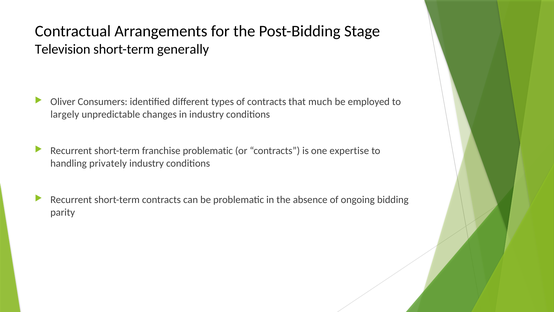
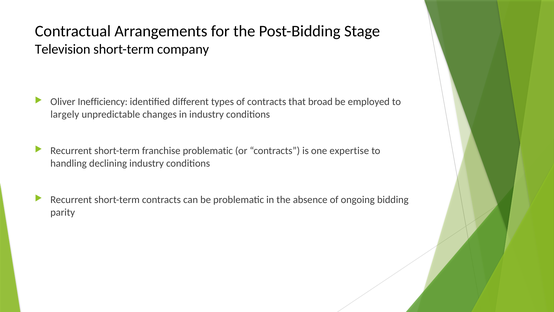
generally: generally -> company (183, 49)
Consumers: Consumers -> Inefficiency (103, 102)
much: much -> broad (320, 102)
privately: privately -> declining (108, 163)
